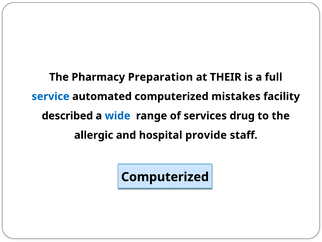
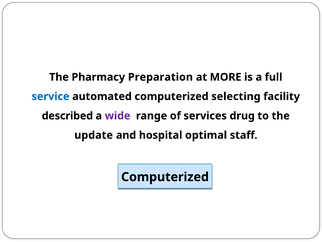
THEIR: THEIR -> MORE (226, 77)
mistakes: mistakes -> selecting (236, 96)
wide colour: blue -> purple (118, 116)
allergic: allergic -> update (94, 135)
provide: provide -> optimal (206, 135)
